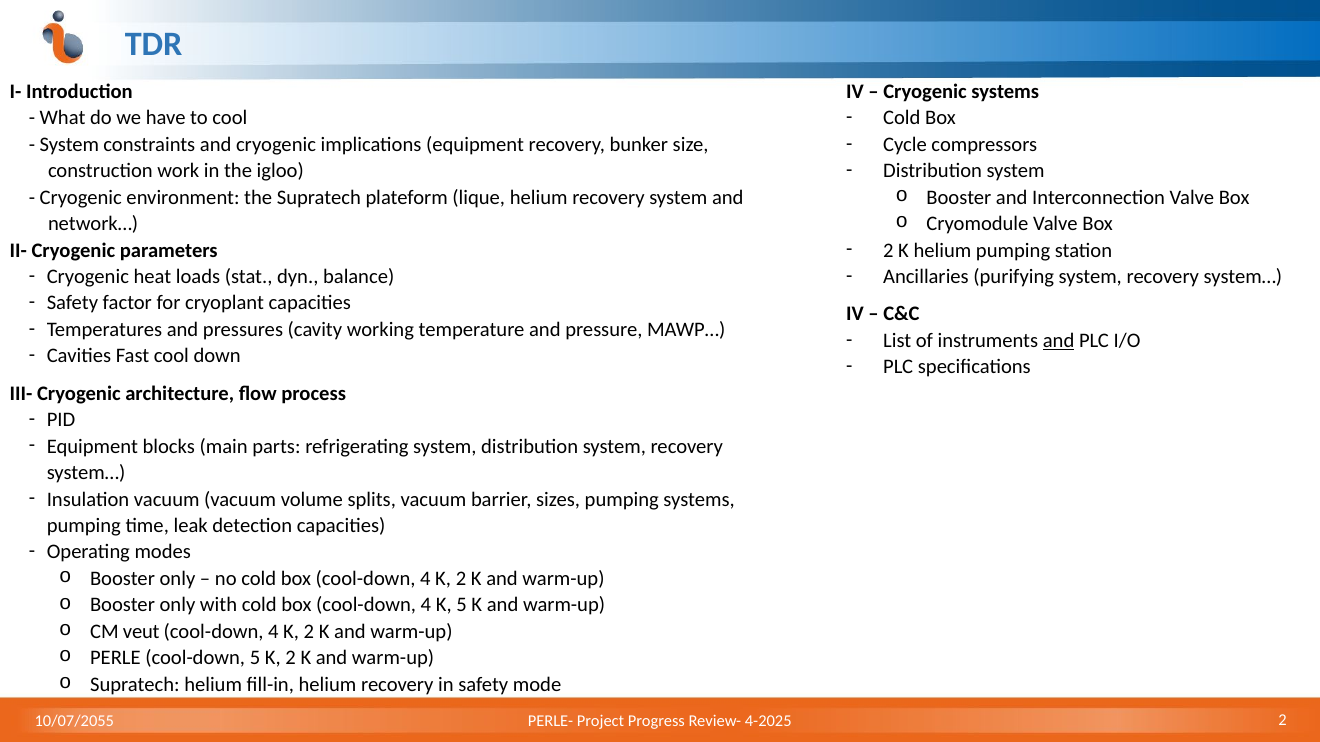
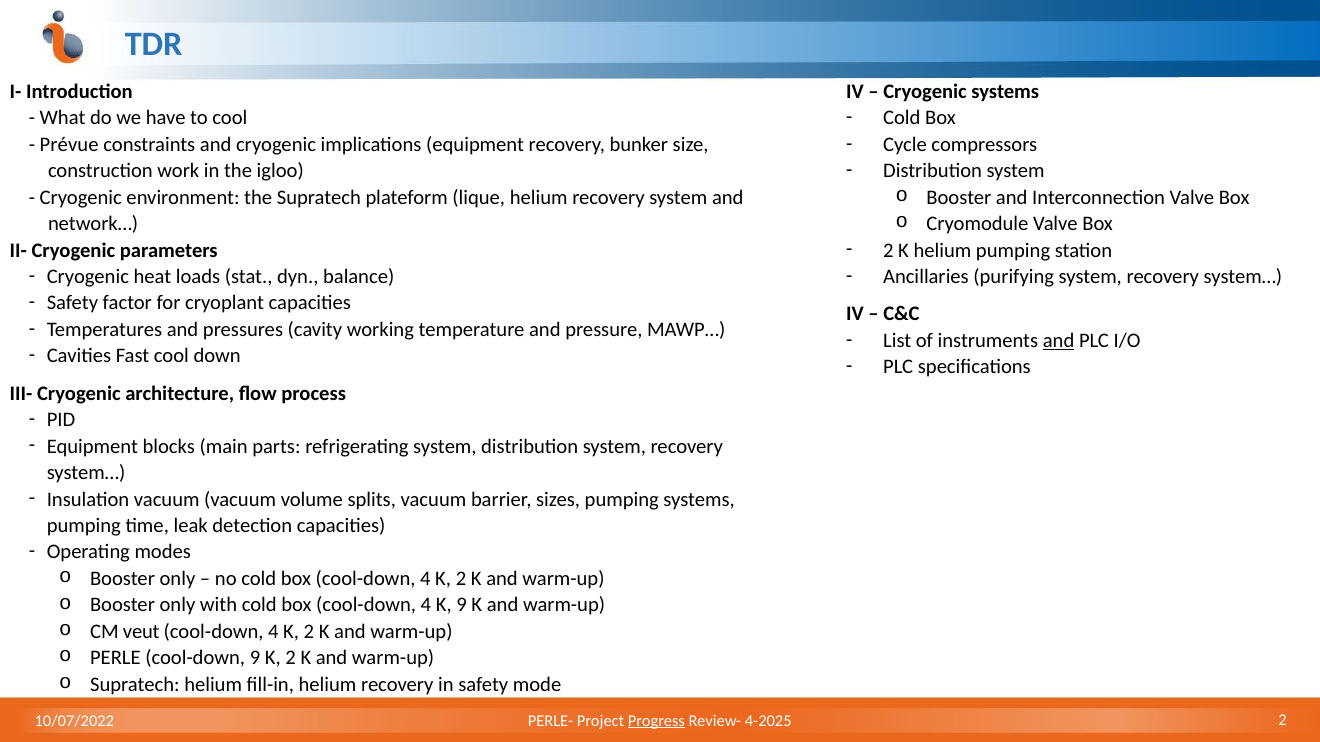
System: System -> Prévue (69, 145)
K 5: 5 -> 9 (462, 605)
cool-down 5: 5 -> 9 (255, 658)
10/07/2055: 10/07/2055 -> 10/07/2022 (74, 721)
Progress underline: none -> present (656, 721)
